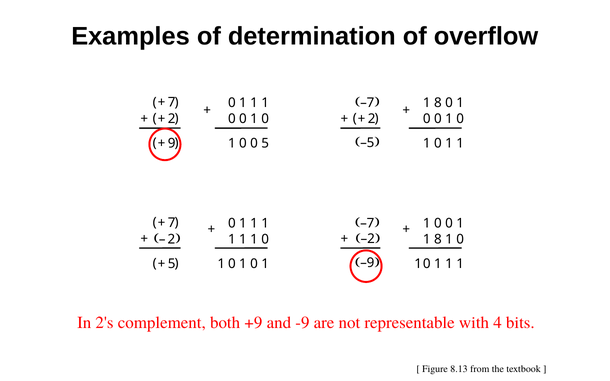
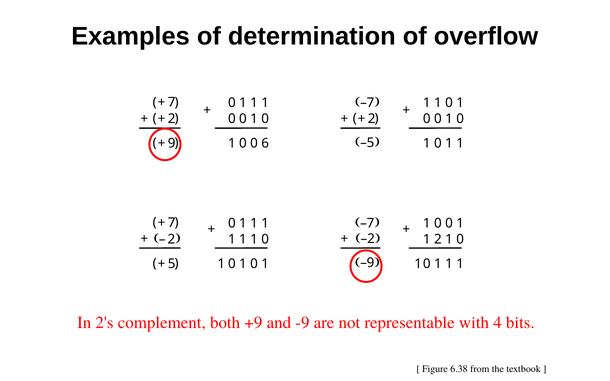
8: 8 -> 1 (438, 103)
0 5: 5 -> 6 (265, 144)
8: 8 -> 2 (438, 239)
8.13: 8.13 -> 6.38 (459, 369)
